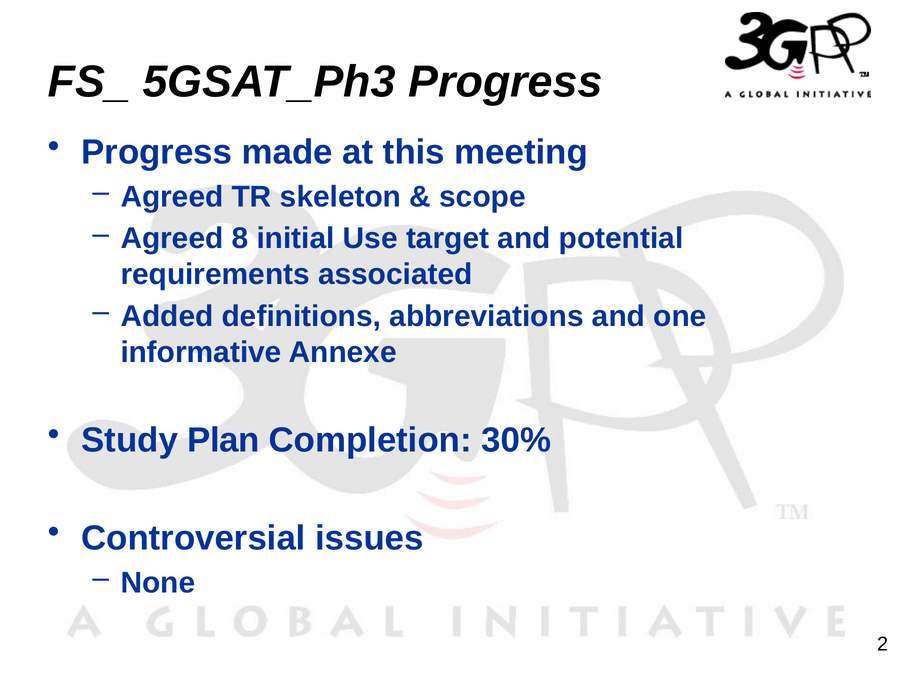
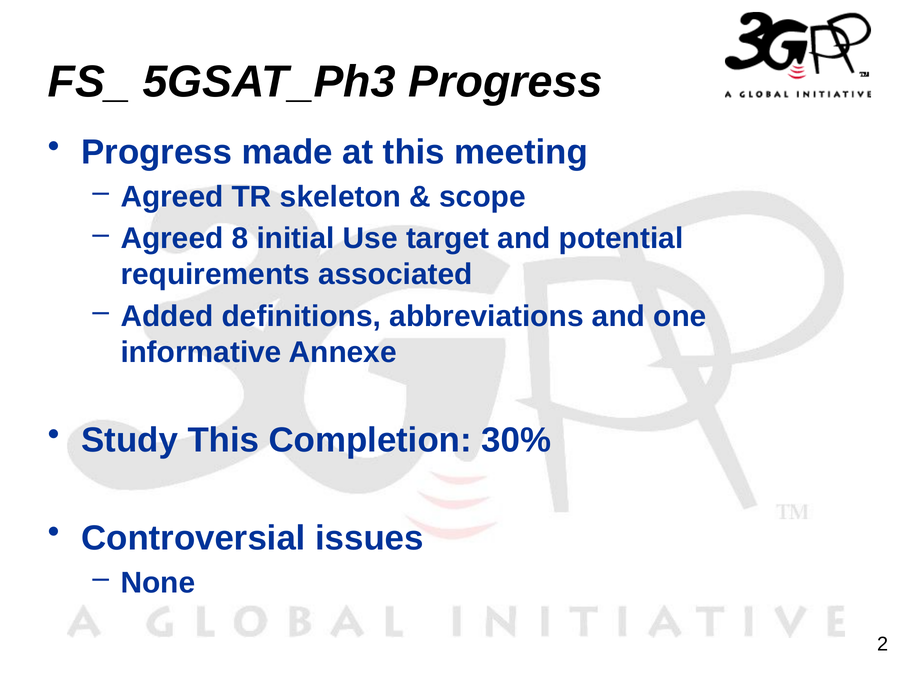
Study Plan: Plan -> This (223, 440)
